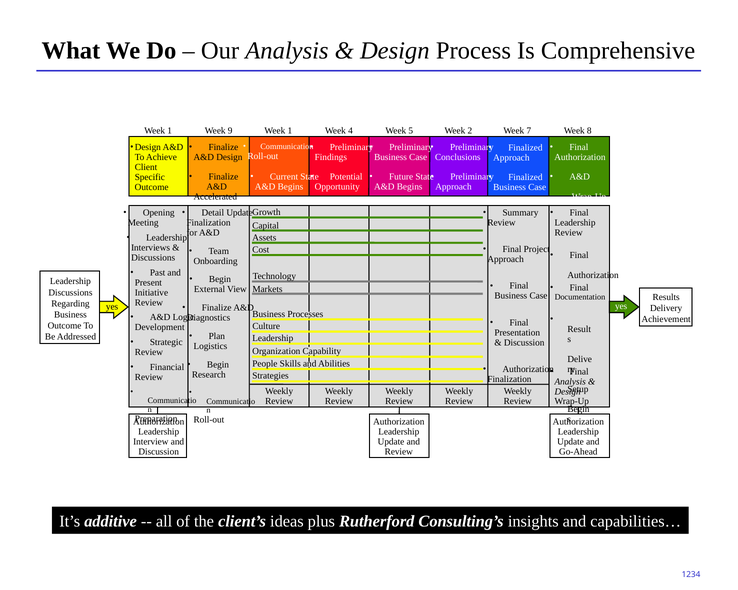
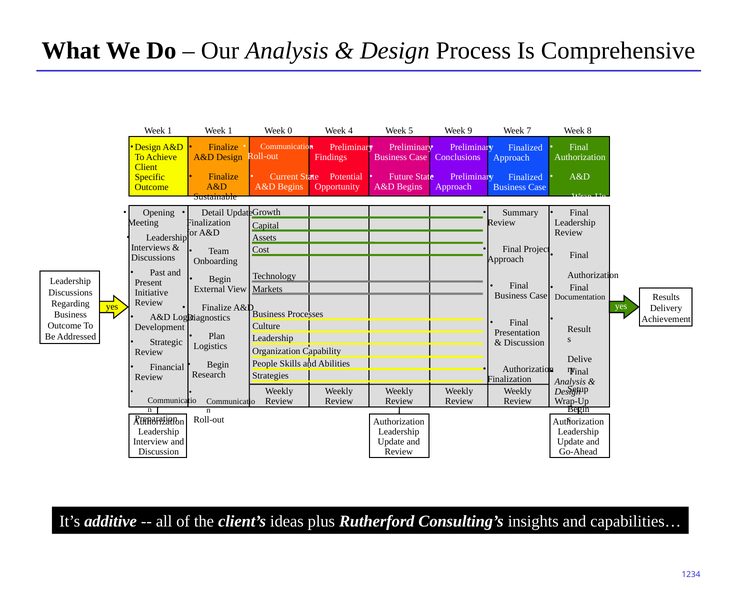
1 Week 9: 9 -> 1 (230, 131)
1: 1 -> 0 (290, 131)
2: 2 -> 9 (470, 131)
Accelerated: Accelerated -> Sustainable (215, 197)
